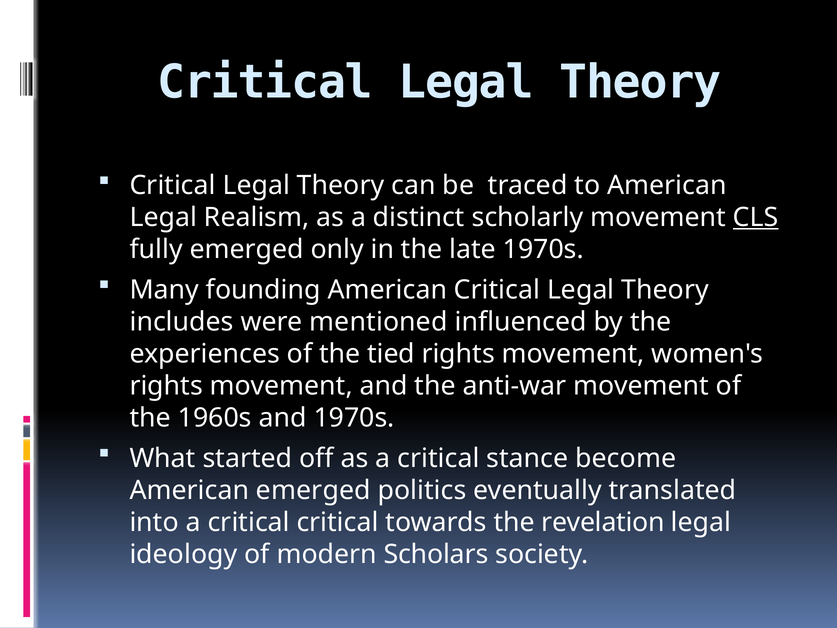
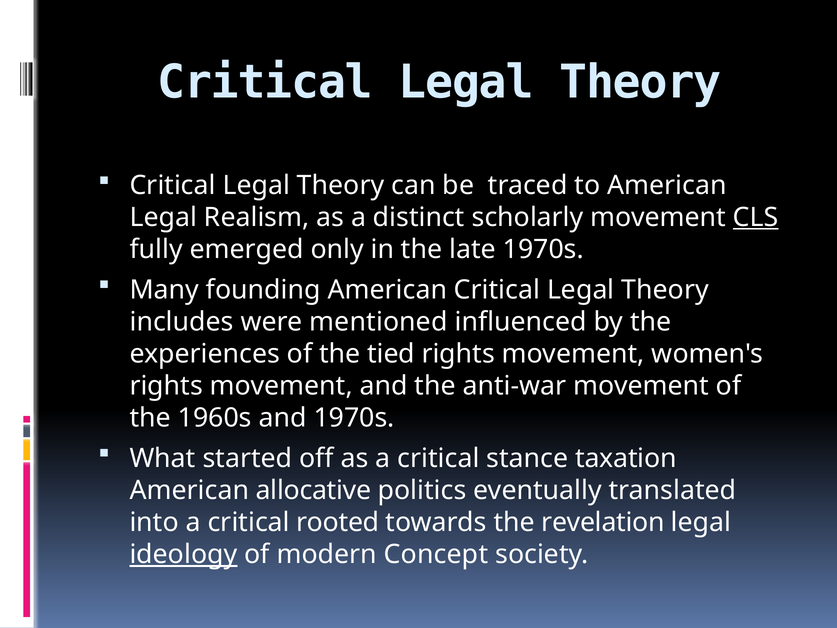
become: become -> taxation (626, 458)
American emerged: emerged -> allocative (314, 490)
critical critical: critical -> rooted (338, 522)
ideology underline: none -> present (183, 554)
Scholars: Scholars -> Concept (436, 554)
